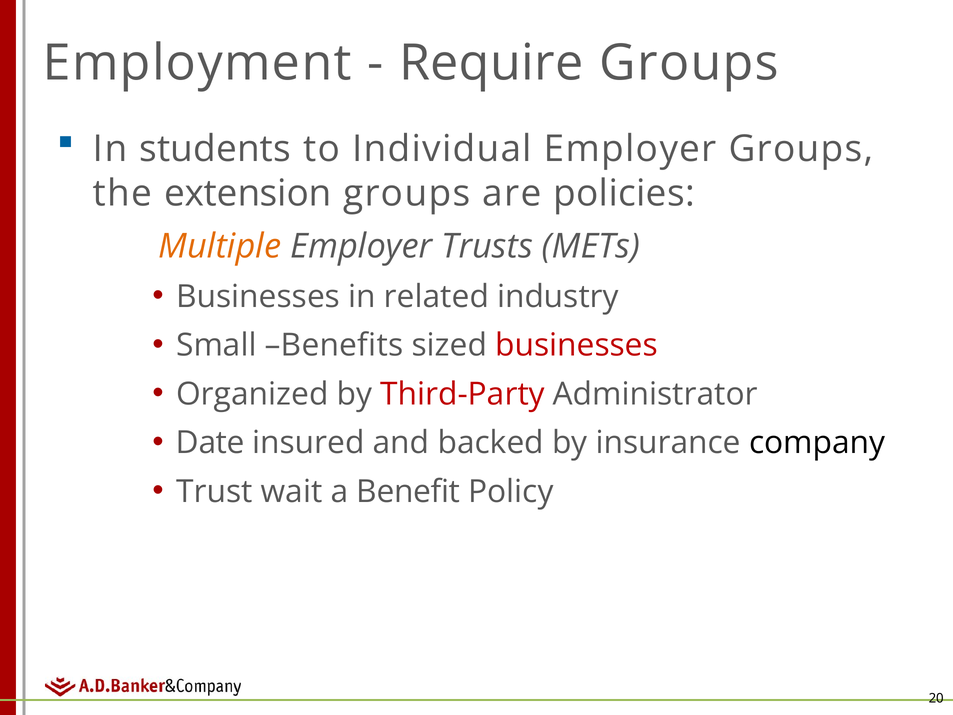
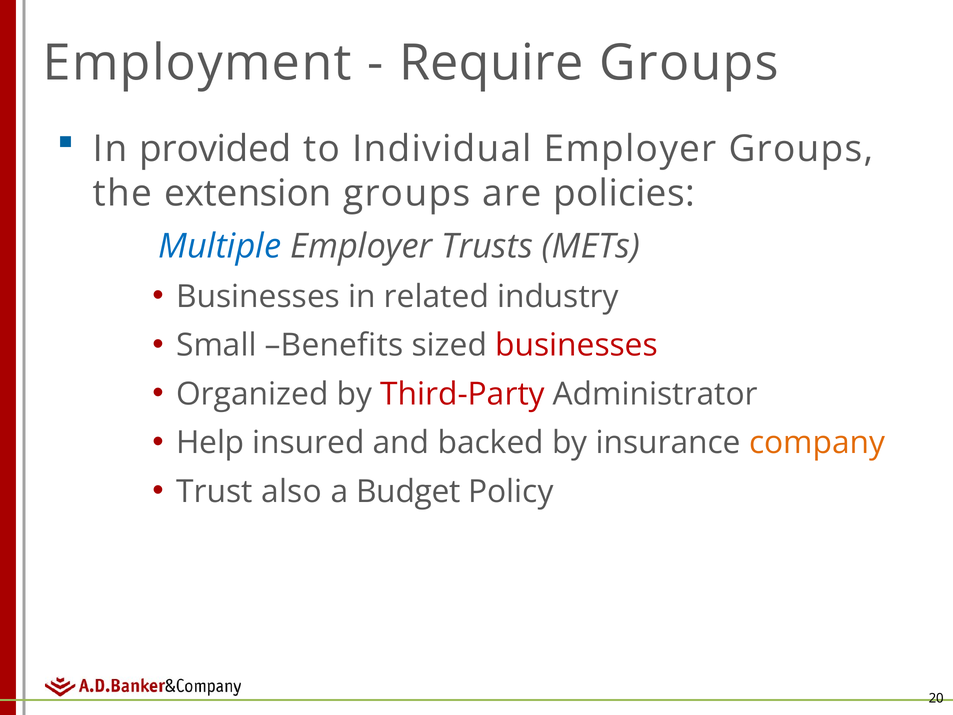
students: students -> provided (215, 149)
Multiple colour: orange -> blue (220, 247)
Date: Date -> Help (210, 443)
company colour: black -> orange (817, 443)
wait: wait -> also (291, 491)
Benefit: Benefit -> Budget (408, 491)
